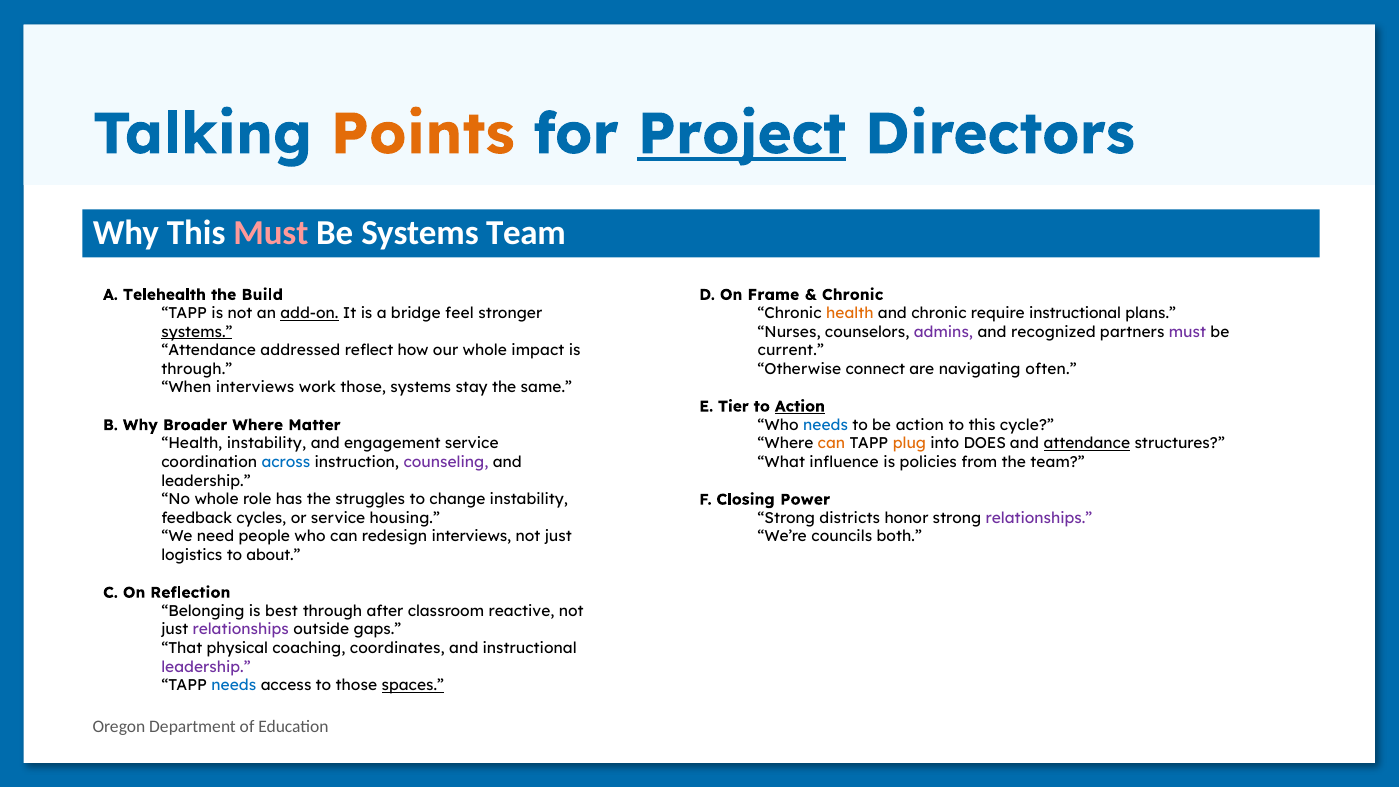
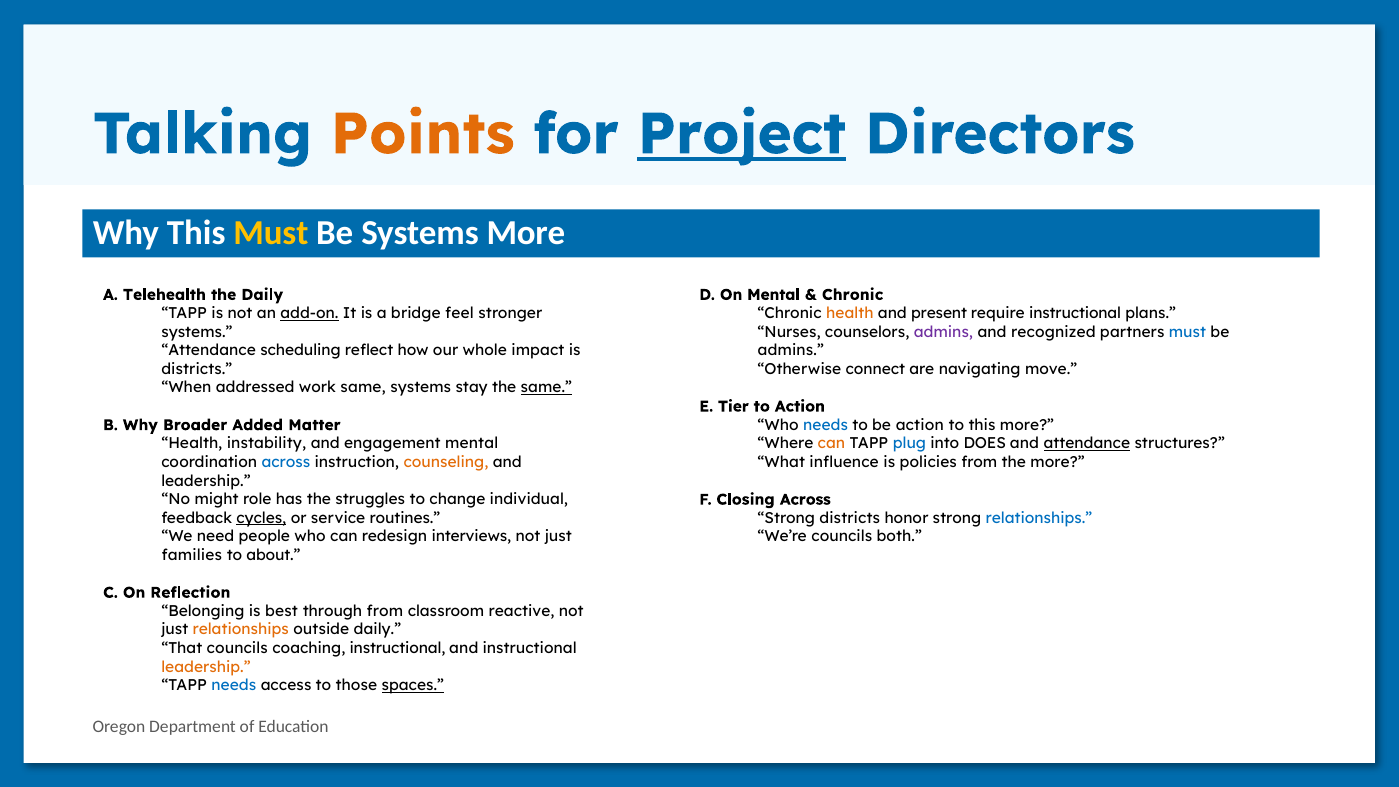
Must colour: pink -> yellow (271, 233)
Systems Team: Team -> More (526, 233)
the Build: Build -> Daily (262, 295)
On Frame: Frame -> Mental (774, 295)
and chronic: chronic -> present (939, 313)
systems underline: present -> none (197, 332)
must colour: purple -> blue (1187, 332)
addressed: addressed -> scheduling (300, 351)
current: current -> admins (791, 351)
through: through -> districts (197, 369)
often: often -> move (1051, 369)
When interviews: interviews -> addressed (255, 388)
work those: those -> same (363, 388)
same underline: none -> present (546, 388)
Action underline: present -> none (800, 406)
Broader Where: Where -> Added (258, 425)
this cycle: cycle -> more (1027, 425)
engagement service: service -> mental (472, 444)
plug colour: orange -> blue (909, 444)
counseling colour: purple -> orange (446, 462)
the team: team -> more (1058, 462)
Closing Power: Power -> Across (805, 500)
No whole: whole -> might (217, 500)
change instability: instability -> individual (529, 500)
cycles underline: none -> present (261, 518)
housing: housing -> routines (405, 518)
relationships colour: purple -> blue (1039, 518)
logistics: logistics -> families (192, 555)
through after: after -> from (385, 611)
relationships colour: purple -> orange (241, 630)
outside gaps: gaps -> daily (377, 630)
That physical: physical -> councils (237, 648)
coaching coordinates: coordinates -> instructional (397, 648)
leadership colour: purple -> orange (206, 667)
